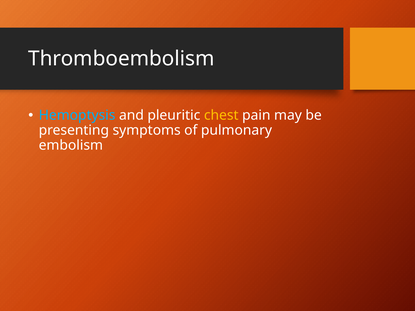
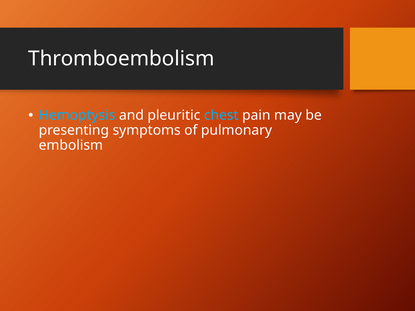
chest colour: yellow -> light blue (221, 116)
